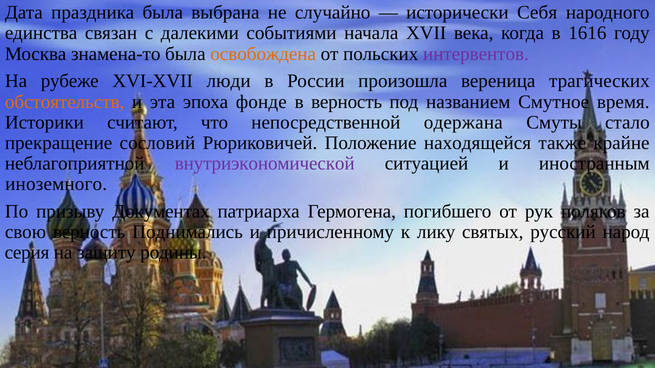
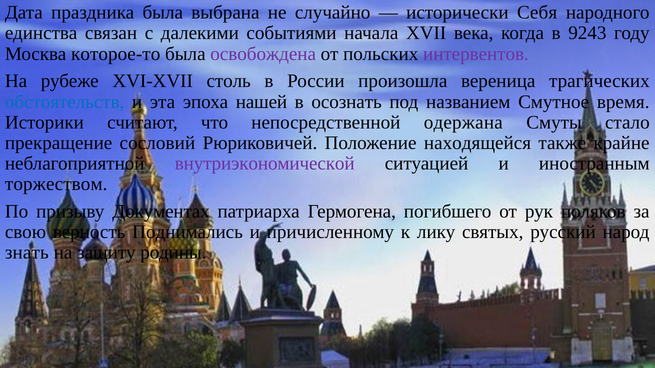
1616: 1616 -> 9243 (587, 33)
знамена-то: знамена-то -> которое-то (116, 54)
освобождена colour: orange -> purple (263, 54)
люди: люди -> столь (229, 81)
обстоятельств colour: orange -> blue (65, 102)
фонде: фонде -> нашей (261, 102)
в верность: верность -> осознать (347, 102)
иноземного: иноземного -> торжеством (56, 184)
серия: серия -> знать (27, 253)
